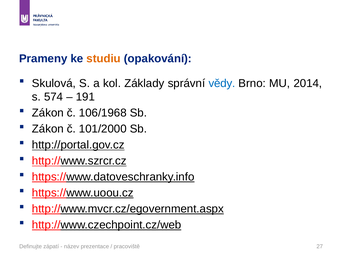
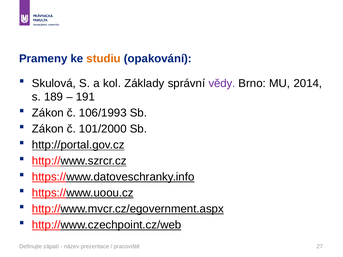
vědy colour: blue -> purple (222, 83)
574: 574 -> 189 (54, 97)
106/1968: 106/1968 -> 106/1993 (103, 113)
